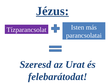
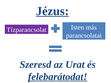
felebarátodat underline: none -> present (58, 77)
